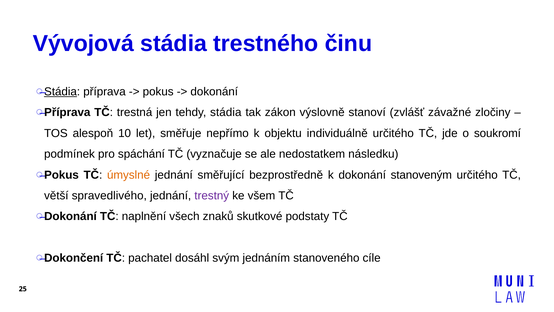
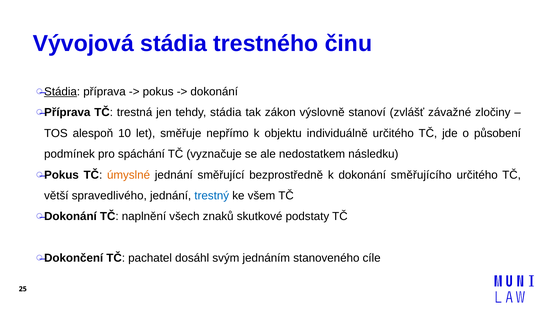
soukromí: soukromí -> působení (497, 133)
stanoveným: stanoveným -> směřujícího (421, 175)
trestný colour: purple -> blue (212, 195)
